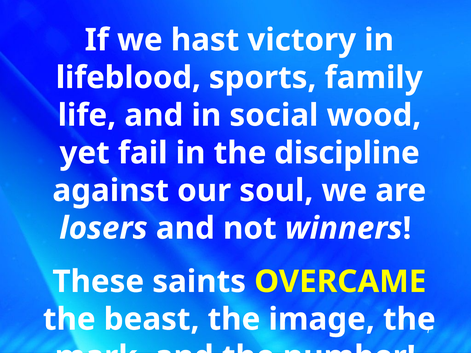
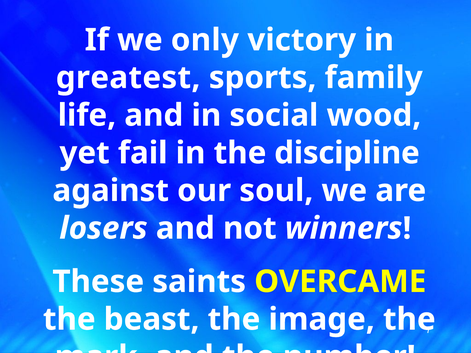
hast: hast -> only (205, 40)
lifeblood: lifeblood -> greatest (128, 78)
